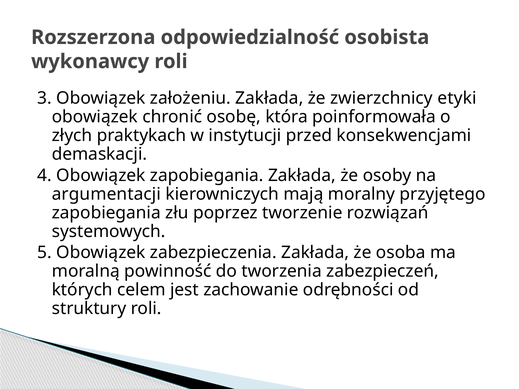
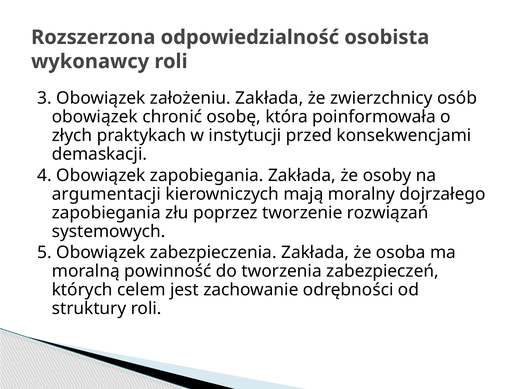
etyki: etyki -> osób (457, 98)
przyjętego: przyjętego -> dojrzałego (443, 194)
